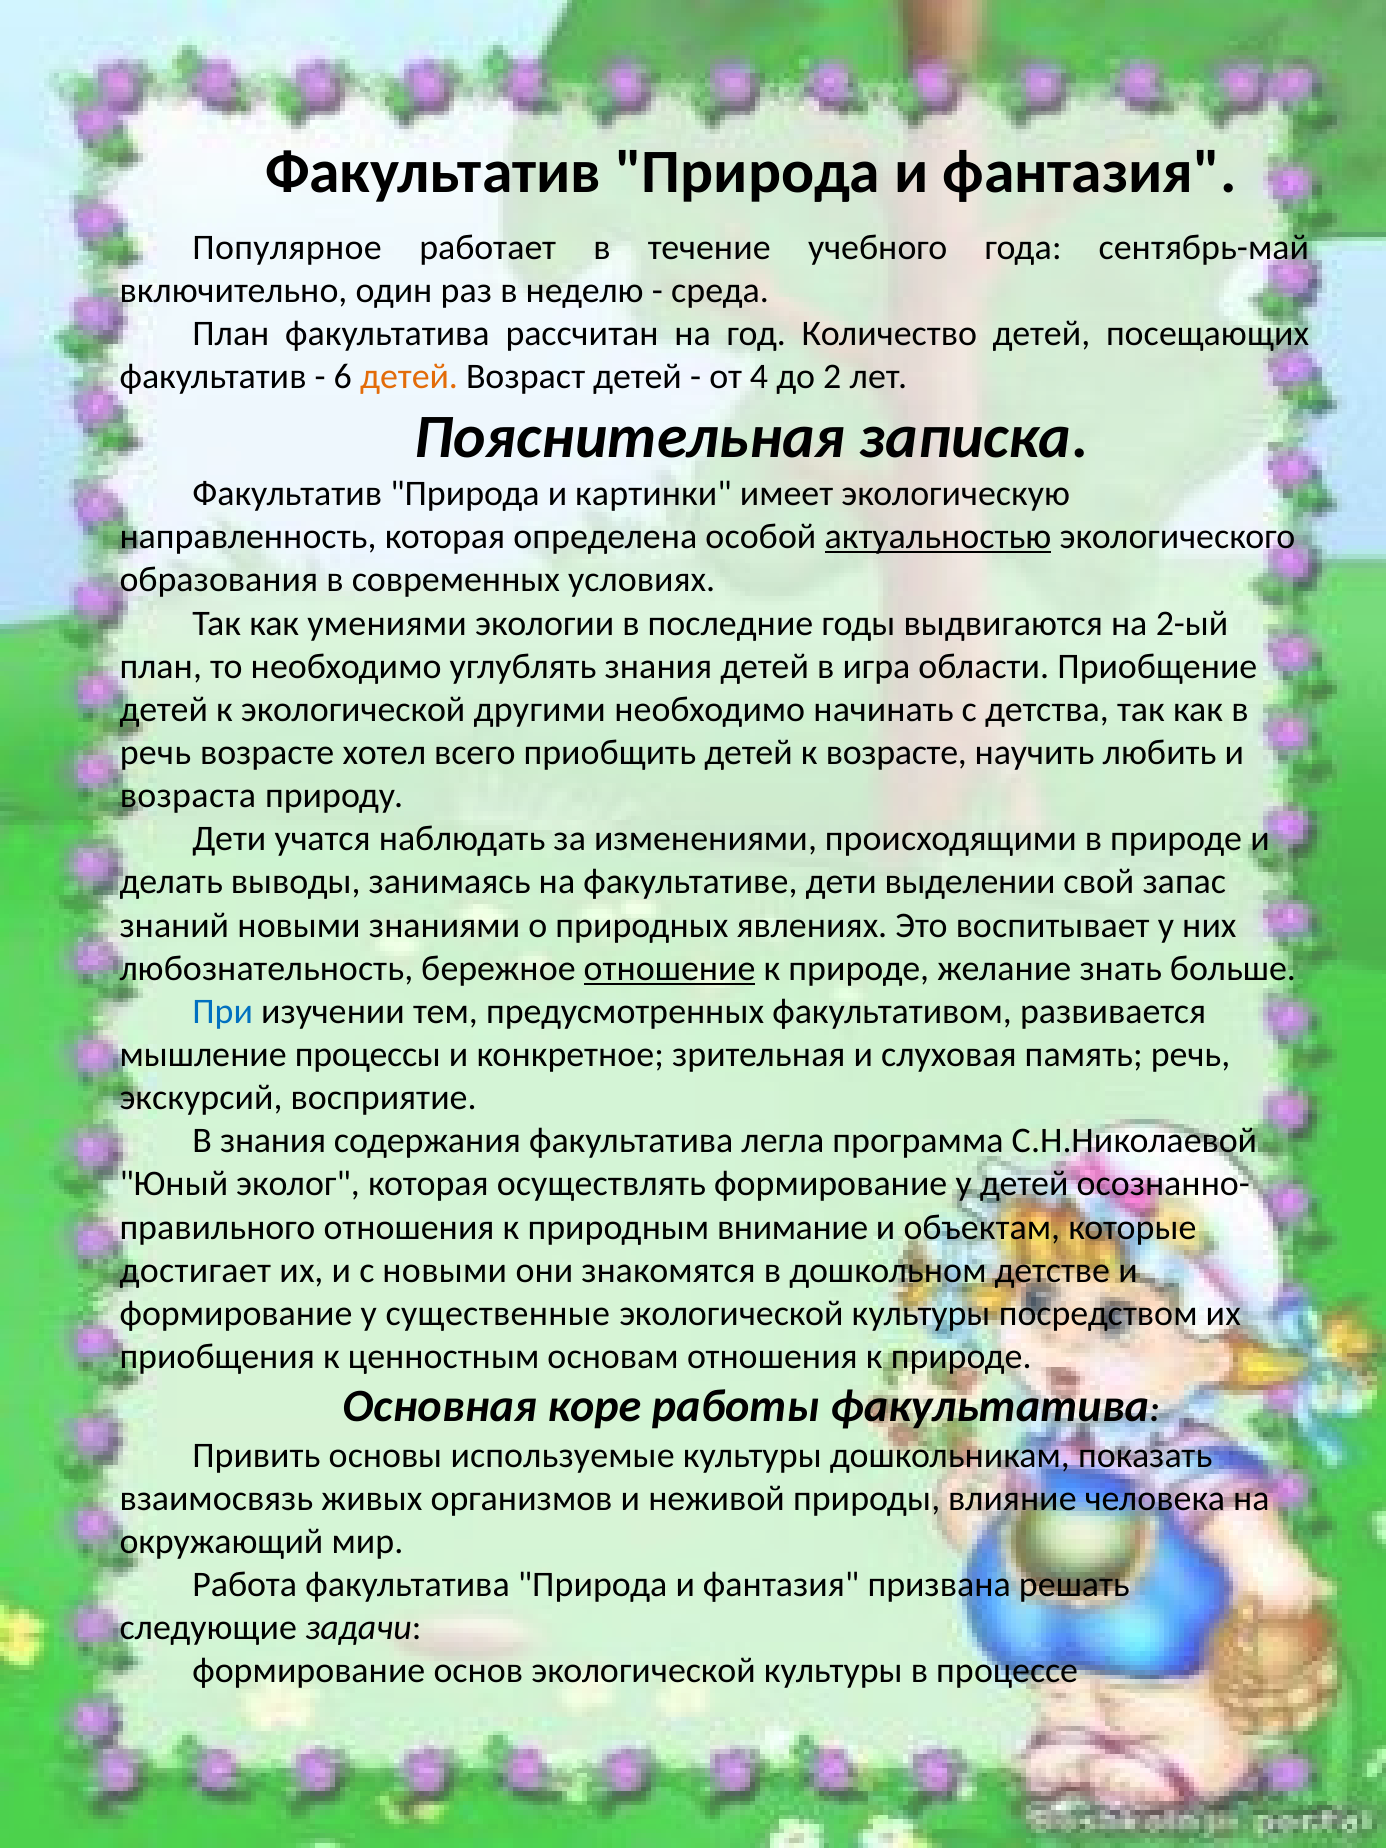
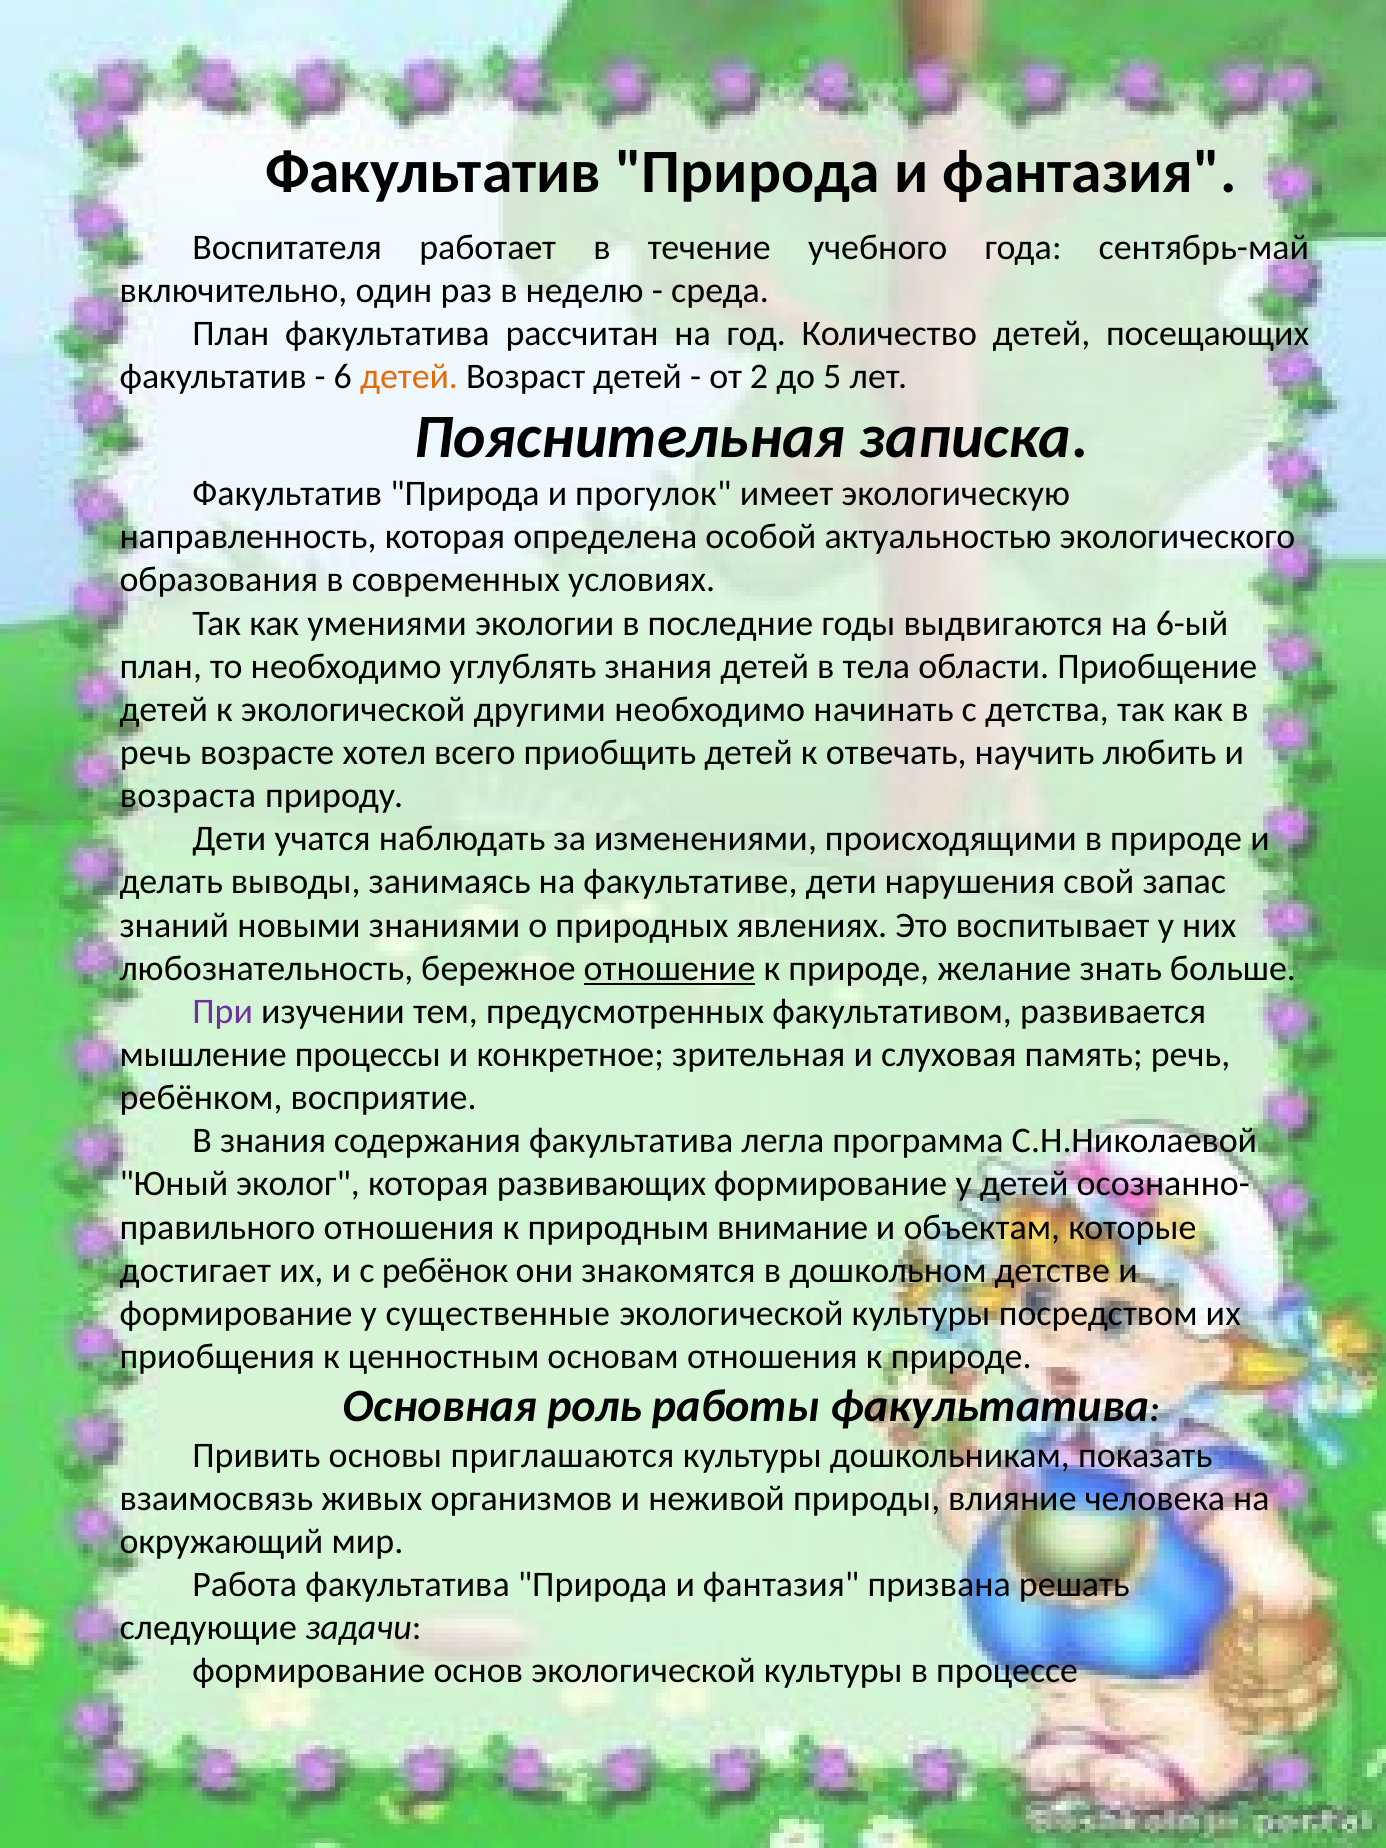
Популярное: Популярное -> Воспитателя (287, 247)
4: 4 -> 2 (759, 377)
2: 2 -> 5 (832, 377)
картинки: картинки -> прогулок (653, 494)
актуальностью underline: present -> none (938, 537)
2-ый: 2-ый -> 6-ый (1192, 623)
игра: игра -> тела (876, 666)
к возрасте: возрасте -> отвечать (896, 753)
выделении: выделении -> нарушения (970, 882)
При colour: blue -> purple (223, 1012)
экскурсий: экскурсий -> ребёнком (201, 1098)
осуществлять: осуществлять -> развивающих (602, 1184)
с новыми: новыми -> ребёнок (445, 1270)
коре: коре -> роль (595, 1407)
используемые: используемые -> приглашаются (562, 1455)
